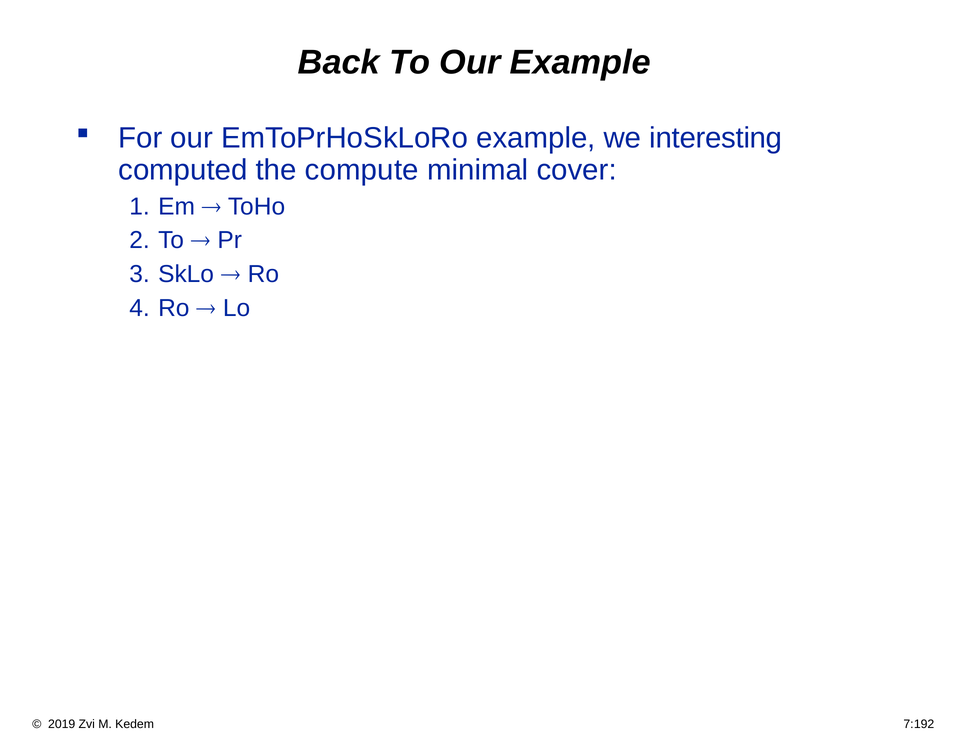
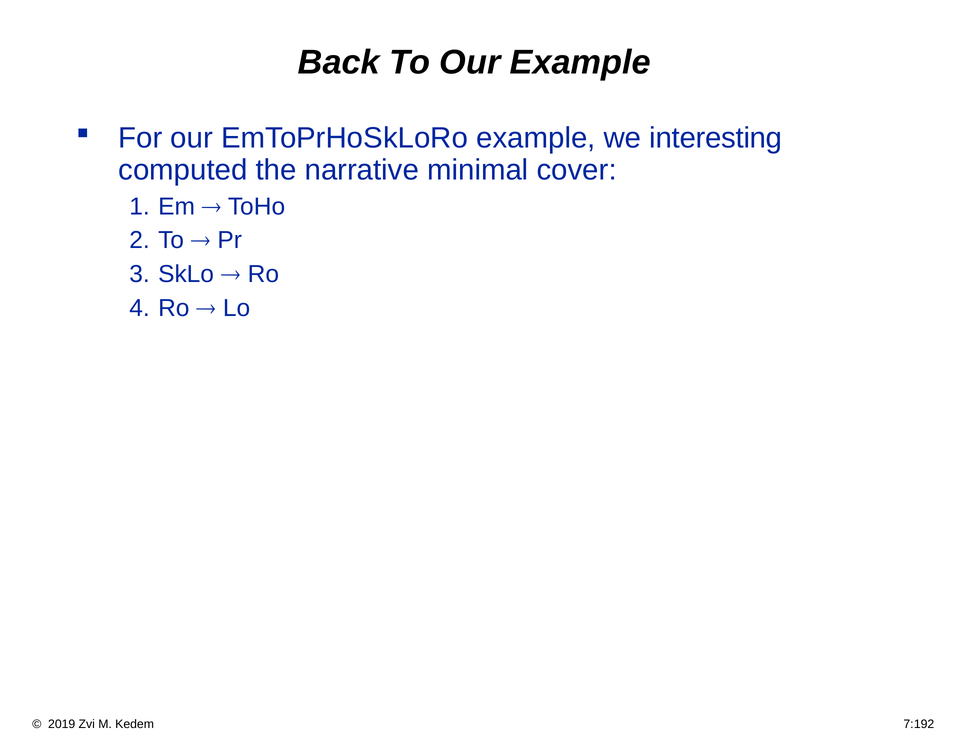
compute: compute -> narrative (362, 170)
